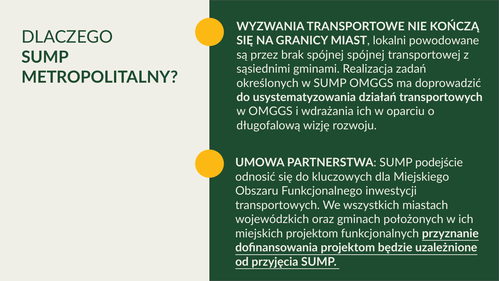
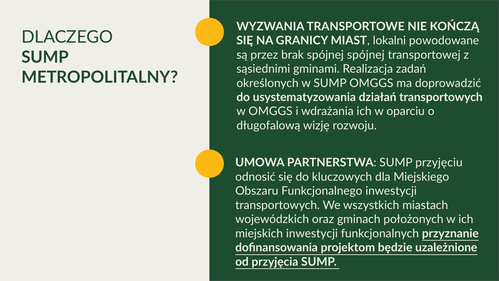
podejście: podejście -> przyjęciu (439, 163)
miejskich projektom: projektom -> inwestycji (312, 233)
